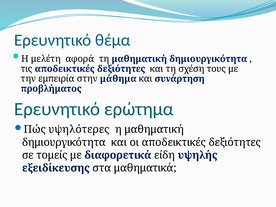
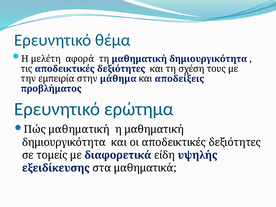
συνάρτηση: συνάρτηση -> αποδείξεις (179, 79)
Πώς υψηλότερες: υψηλότερες -> μαθηματική (79, 129)
